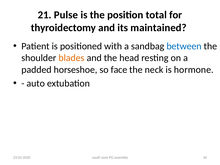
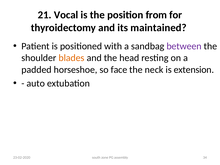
Pulse: Pulse -> Vocal (66, 15)
total: total -> from (156, 15)
between colour: blue -> purple (184, 46)
hormone: hormone -> extension (194, 70)
